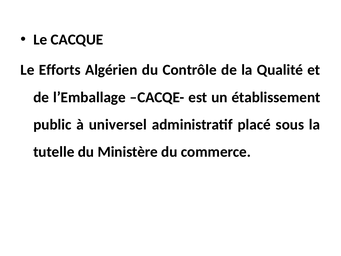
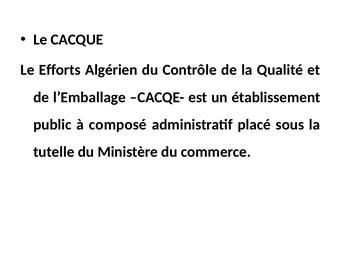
universel: universel -> composé (118, 124)
